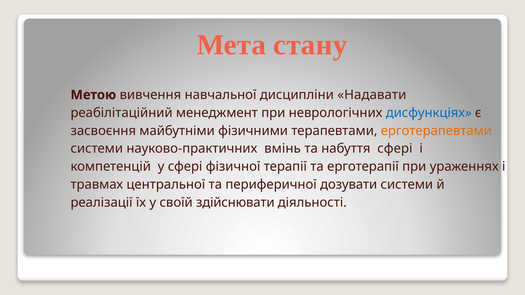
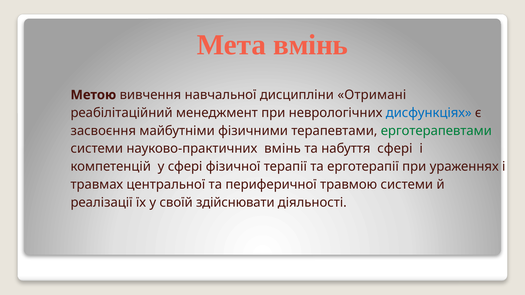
Мета стану: стану -> вмінь (311, 45)
Надавати: Надавати -> Отримані (372, 95)
ерготерапевтами colour: orange -> green (436, 131)
дозувати: дозувати -> травмою (349, 185)
